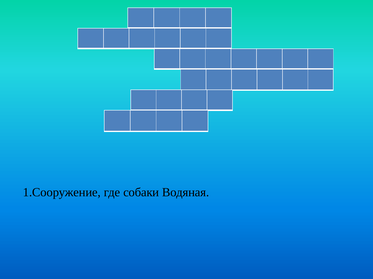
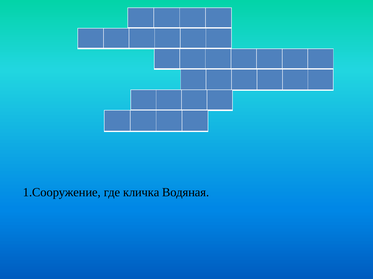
собаки: собаки -> кличка (141, 193)
